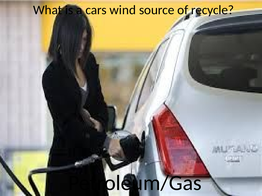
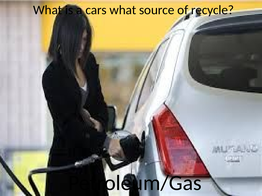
cars wind: wind -> what (123, 10)
